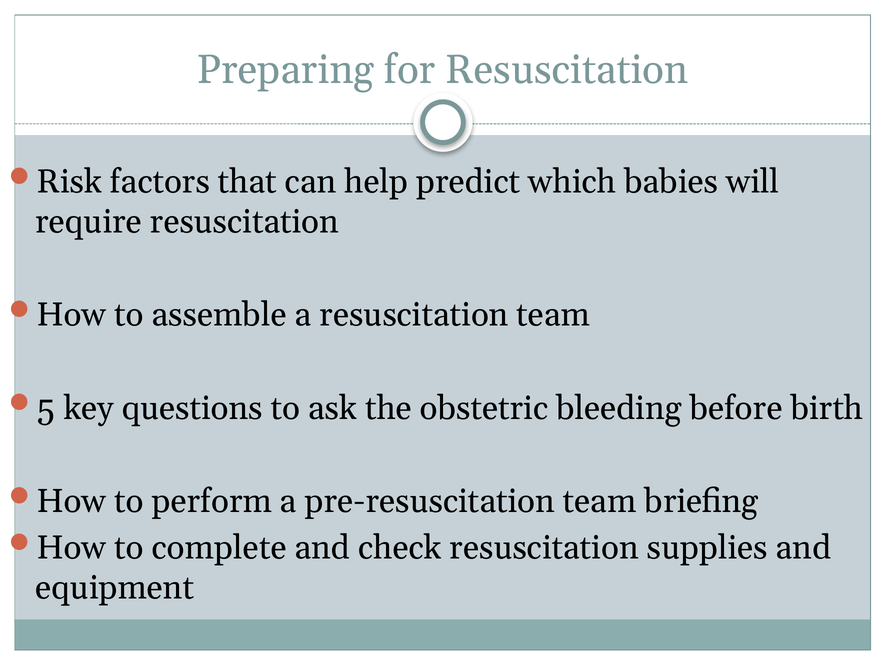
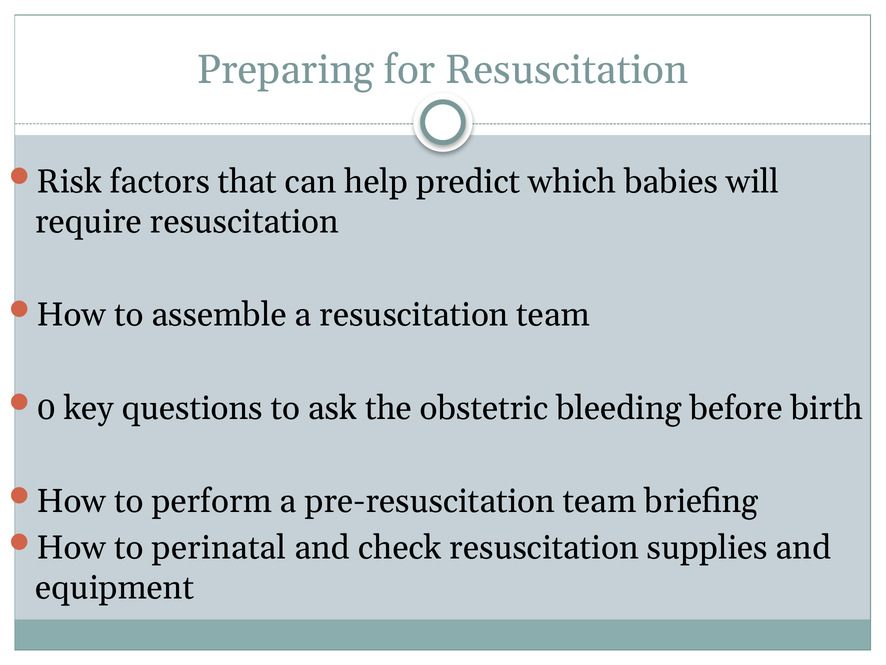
5: 5 -> 0 (46, 408)
complete: complete -> perinatal (219, 548)
